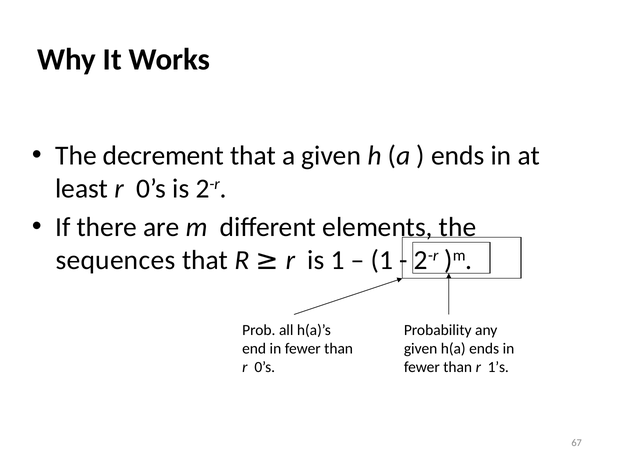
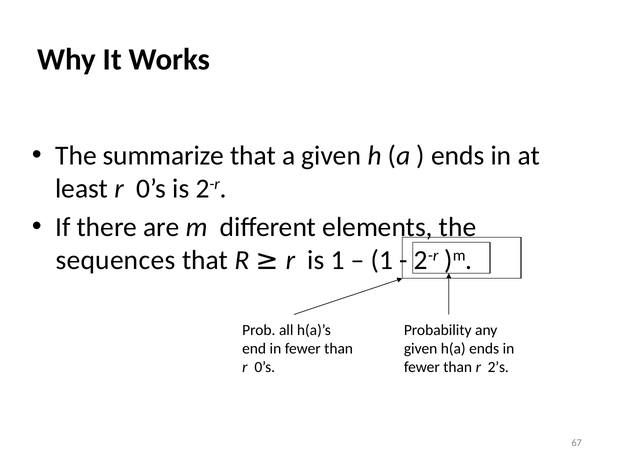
decrement: decrement -> summarize (163, 156)
1’s: 1’s -> 2’s (498, 367)
